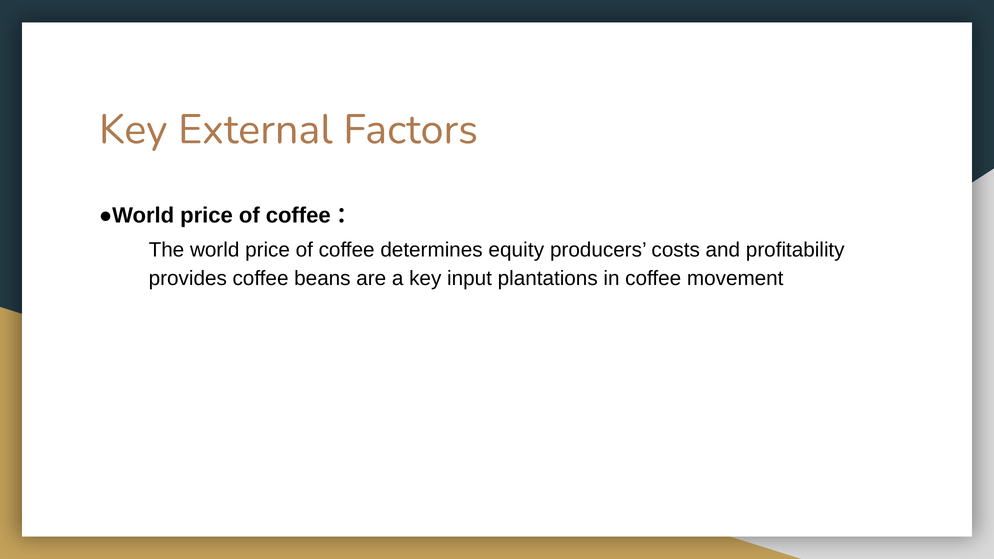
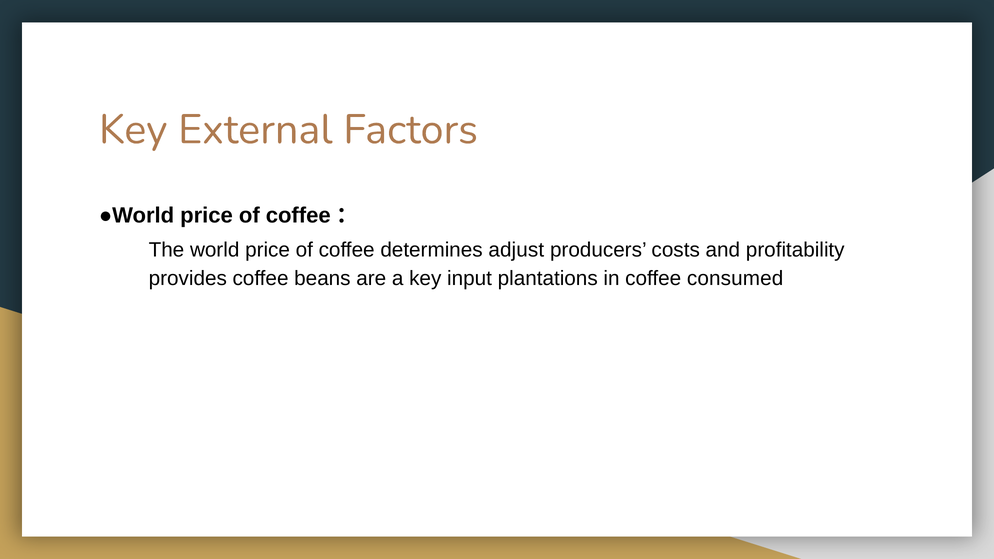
equity: equity -> adjust (516, 250)
movement: movement -> consumed (735, 279)
